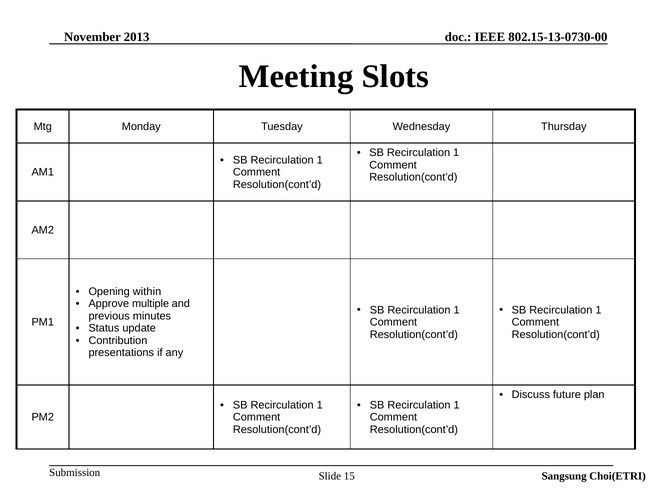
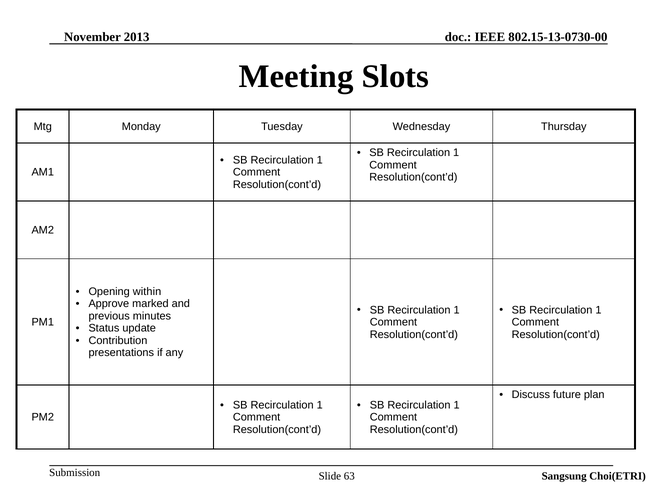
multiple: multiple -> marked (150, 304)
15: 15 -> 63 (349, 476)
